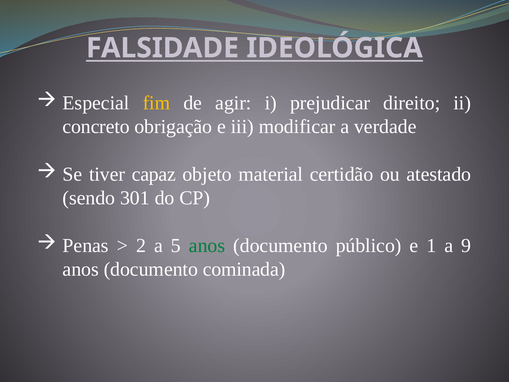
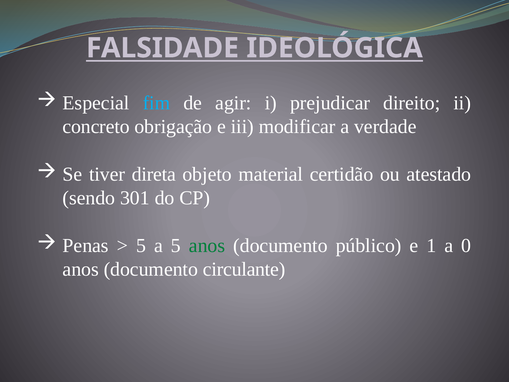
fim colour: yellow -> light blue (156, 103)
capaz: capaz -> direta (154, 174)
2: 2 -> 5 (141, 245)
9: 9 -> 0 (466, 245)
cominada: cominada -> circulante (244, 269)
